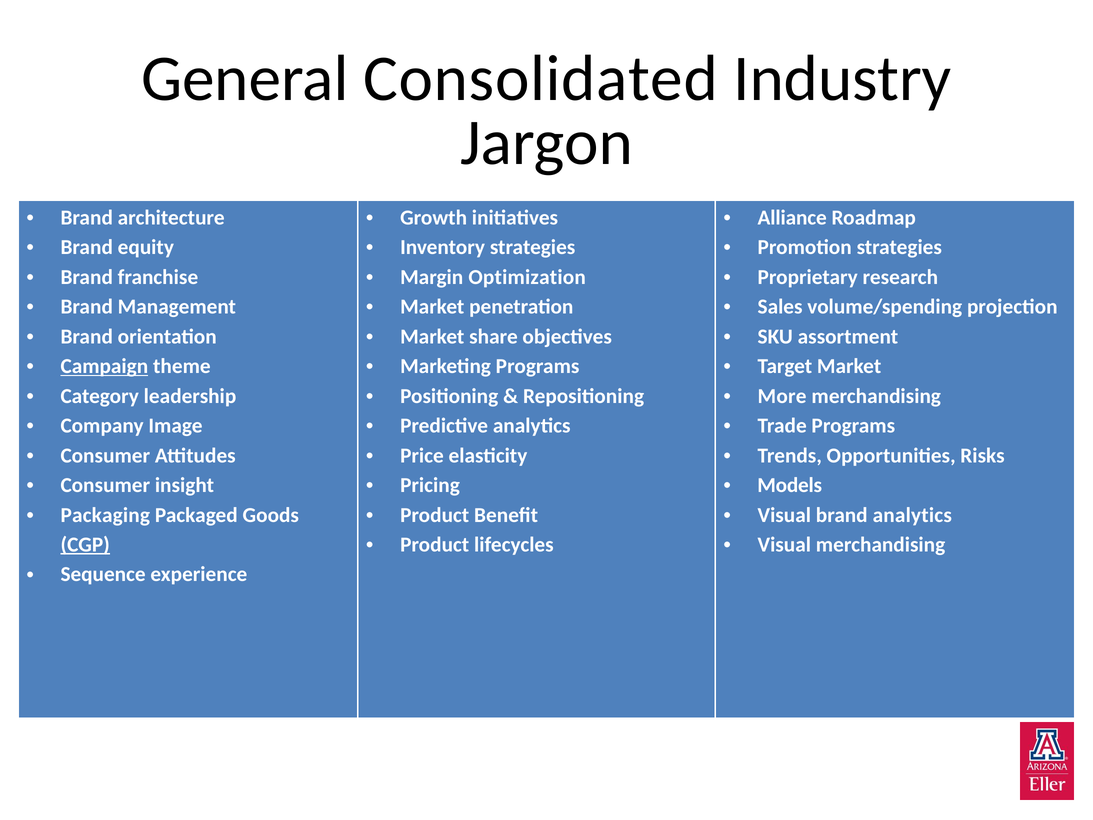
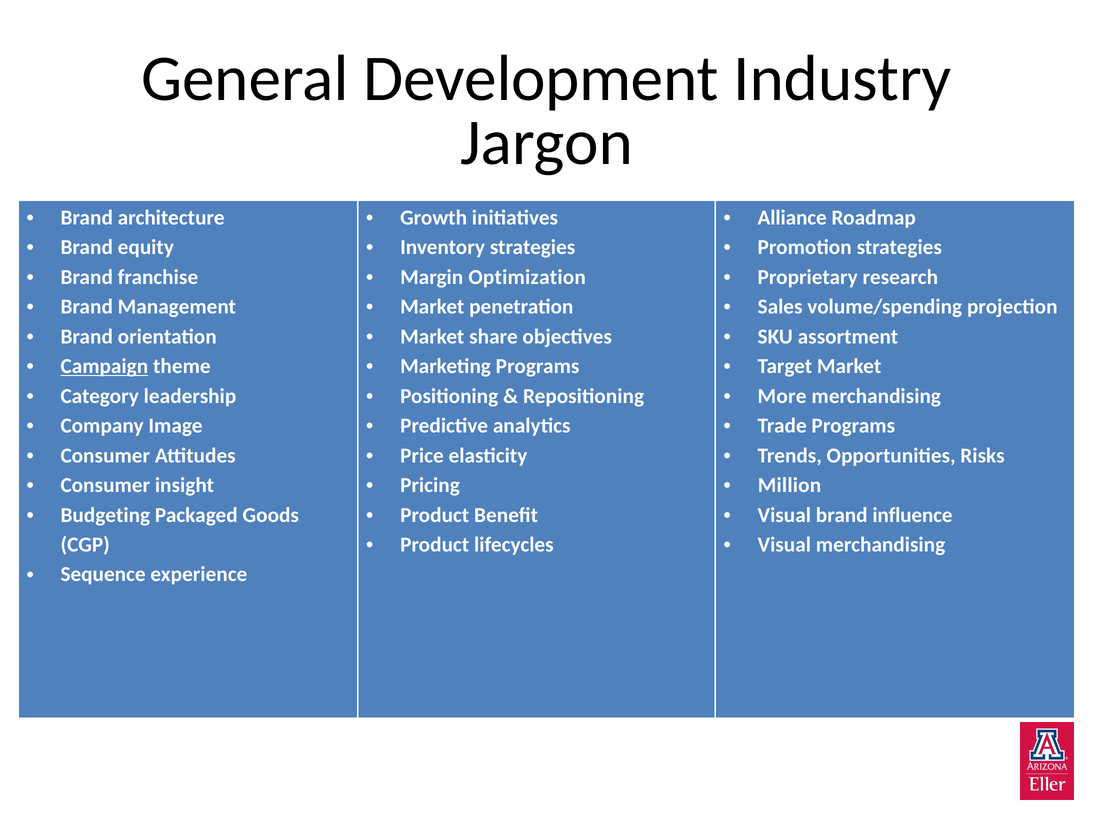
Consolidated: Consolidated -> Development (541, 79)
Models: Models -> Million (789, 485)
Packaging: Packaging -> Budgeting (105, 515)
brand analytics: analytics -> influence (912, 515)
CGP underline: present -> none (85, 545)
